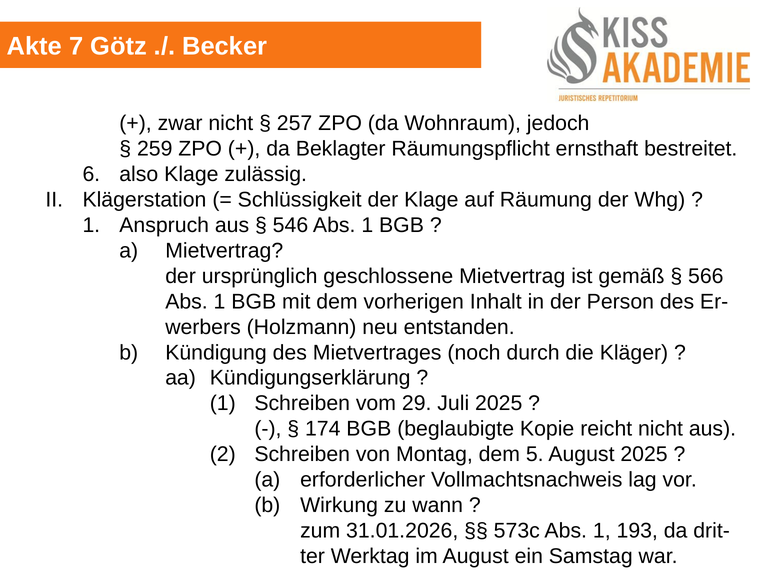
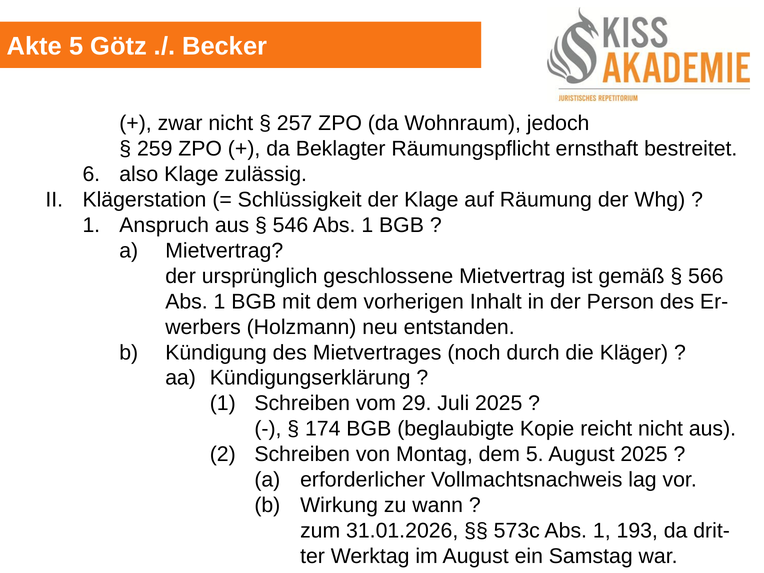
Akte 7: 7 -> 5 (76, 46)
